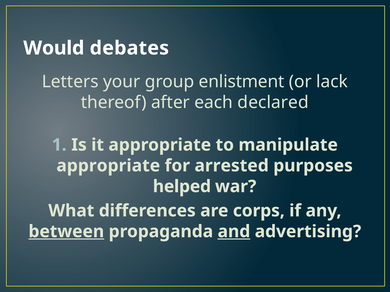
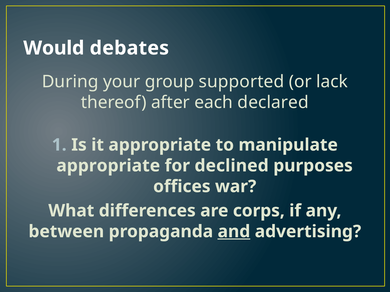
Letters: Letters -> During (70, 82)
enlistment: enlistment -> supported (241, 82)
arrested: arrested -> declined (232, 166)
helped: helped -> offices (182, 187)
between underline: present -> none (66, 232)
